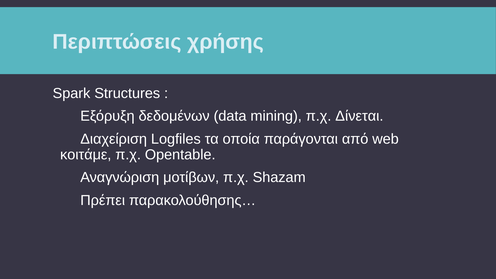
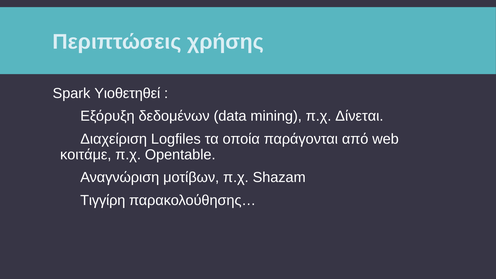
Structures: Structures -> Υιοθετηθεί (127, 93)
Πρέπει: Πρέπει -> Τιγγίρη (103, 200)
